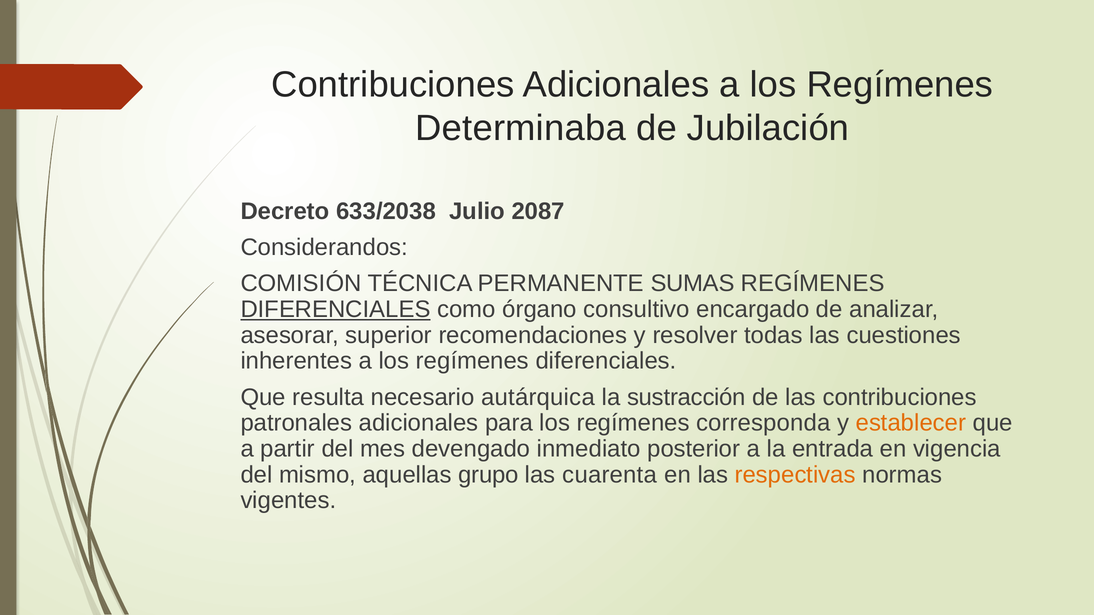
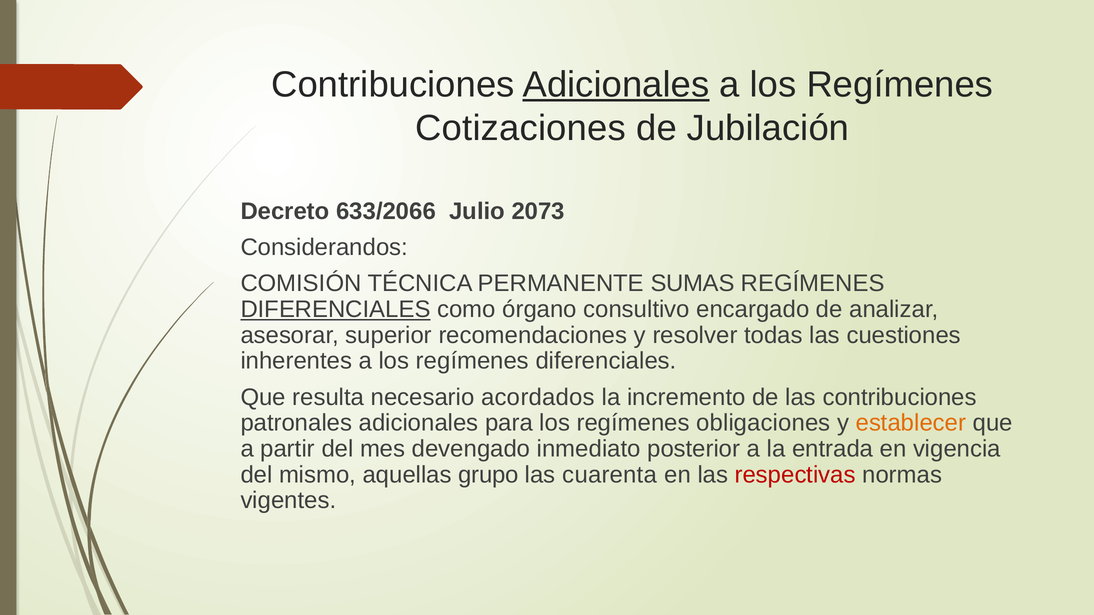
Adicionales underline: none -> present (616, 85)
Determinaba: Determinaba -> Cotizaciones (521, 128)
633/2038: 633/2038 -> 633/2066 (386, 212)
2087: 2087 -> 2073 (538, 212)
autárquica: autárquica -> acordados (538, 397)
sustracción: sustracción -> incremento (686, 397)
corresponda: corresponda -> obligaciones (763, 423)
respectivas colour: orange -> red (795, 475)
